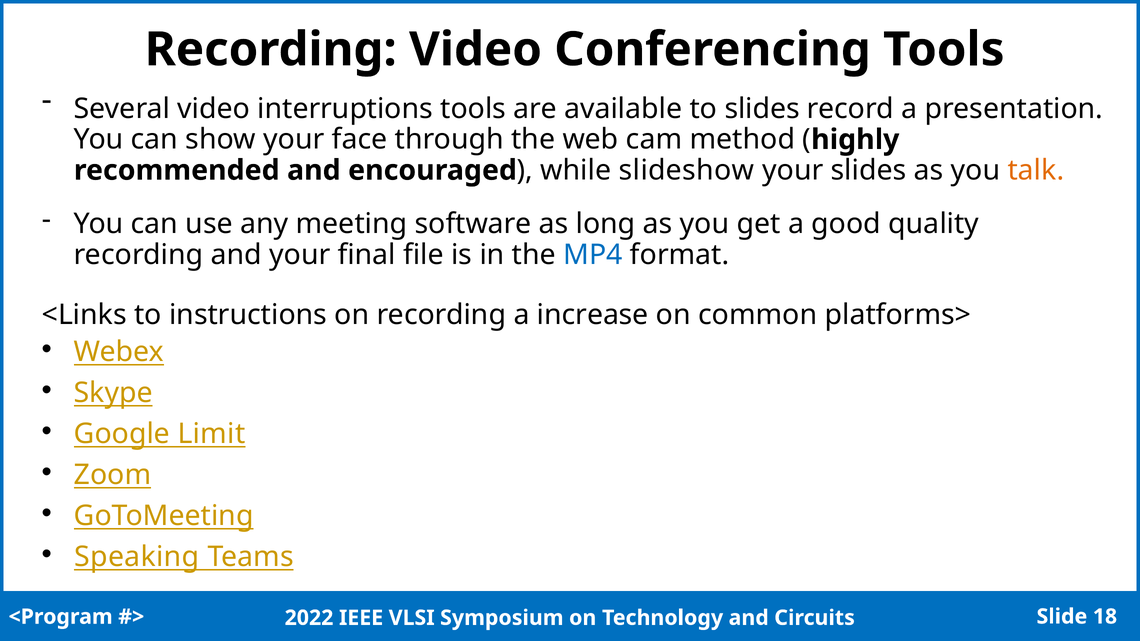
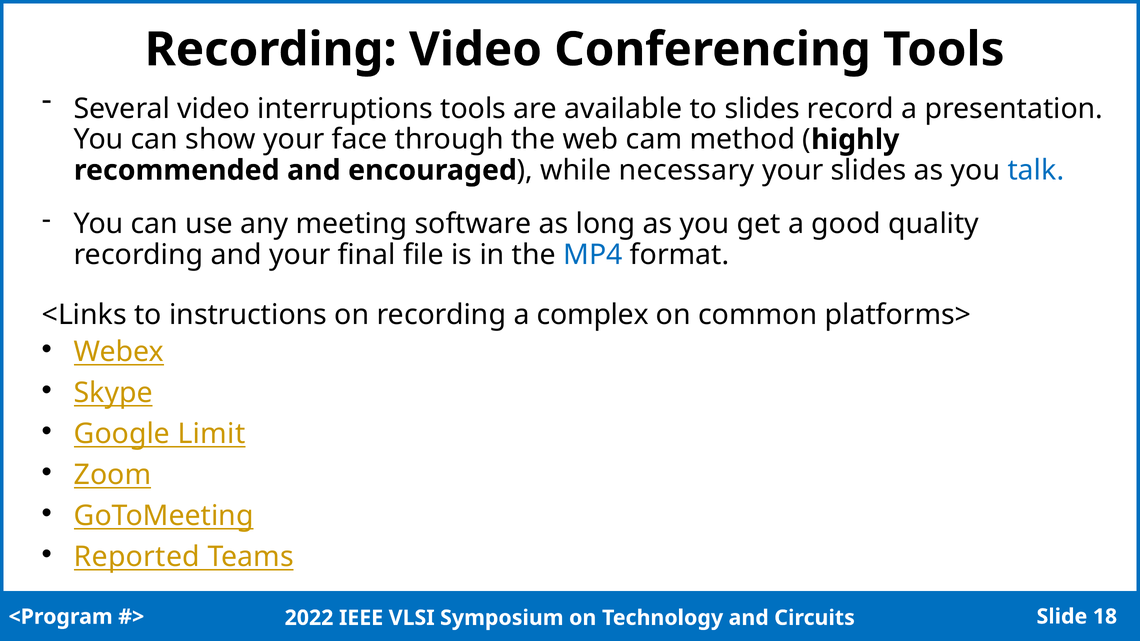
slideshow: slideshow -> necessary (687, 170)
talk colour: orange -> blue (1036, 170)
increase: increase -> complex (593, 315)
Speaking: Speaking -> Reported (137, 557)
